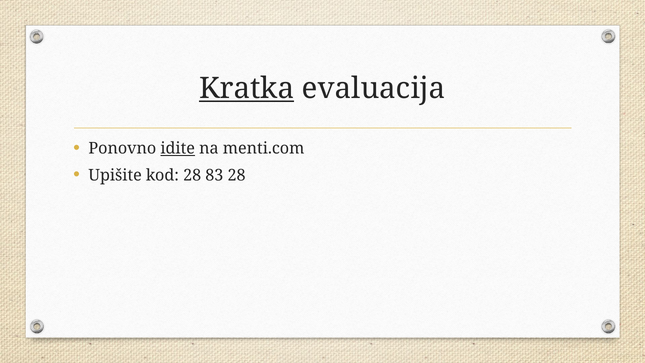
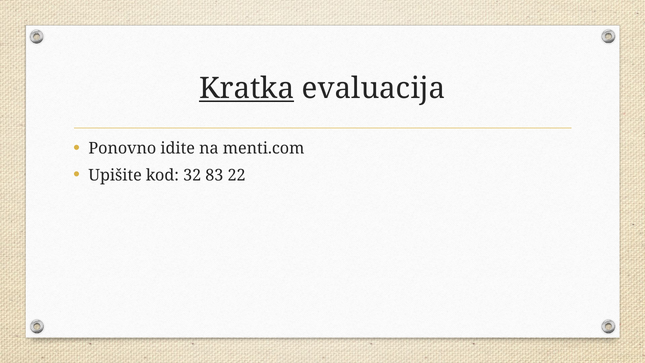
idite underline: present -> none (178, 149)
kod 28: 28 -> 32 (192, 175)
83 28: 28 -> 22 (237, 175)
